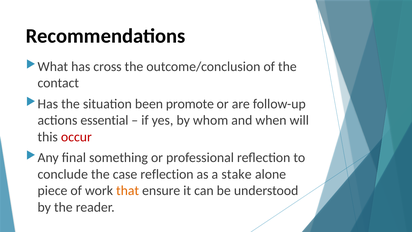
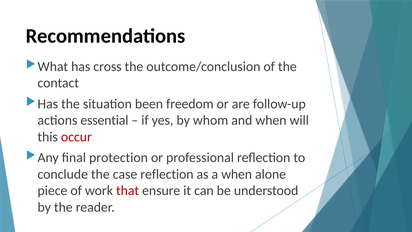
promote: promote -> freedom (190, 104)
something: something -> protection (119, 158)
a stake: stake -> when (237, 174)
that colour: orange -> red (128, 190)
